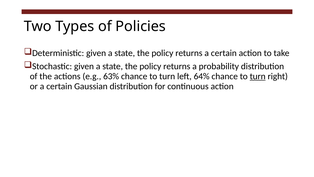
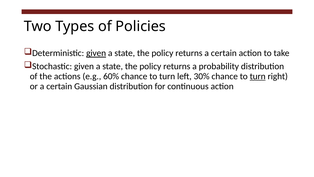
given underline: none -> present (96, 53)
63%: 63% -> 60% (111, 76)
64%: 64% -> 30% (202, 76)
